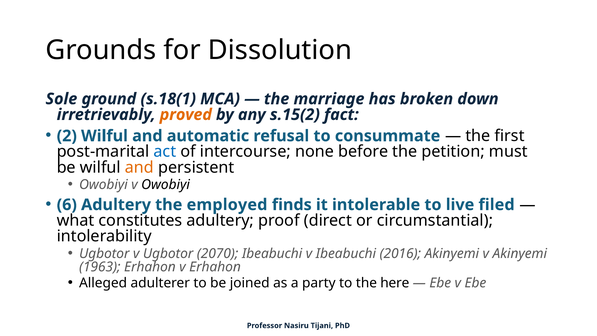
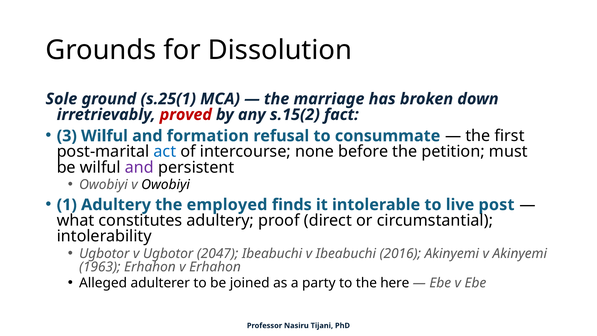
s.18(1: s.18(1 -> s.25(1 (168, 99)
proved colour: orange -> red (186, 115)
2: 2 -> 3 (67, 136)
automatic: automatic -> formation (208, 136)
and colour: orange -> purple (139, 167)
6: 6 -> 1 (67, 205)
filed: filed -> post (497, 205)
2070: 2070 -> 2047 (218, 253)
